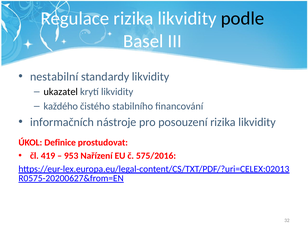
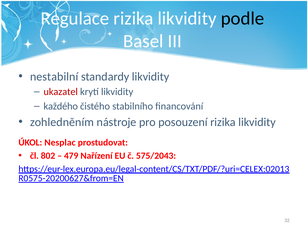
ukazatel colour: black -> red (61, 92)
informačních: informačních -> zohledněním (62, 122)
Definice: Definice -> Nesplac (60, 143)
419: 419 -> 802 (48, 156)
953: 953 -> 479 (71, 156)
575/2016: 575/2016 -> 575/2043 (156, 156)
